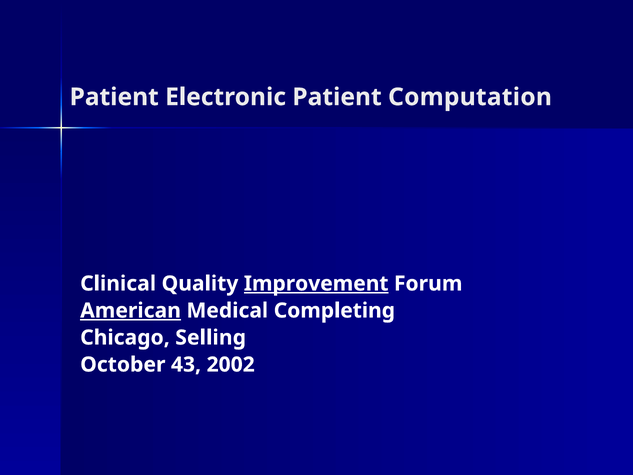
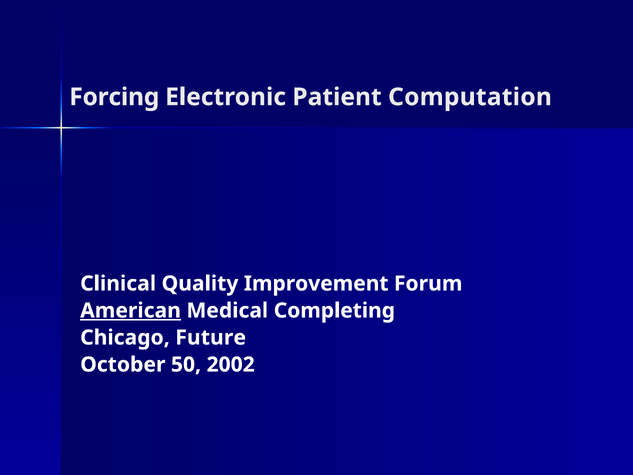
Patient: Patient -> Forcing (114, 97)
Improvement underline: present -> none (316, 283)
Selling: Selling -> Future (211, 337)
43: 43 -> 50 (186, 364)
